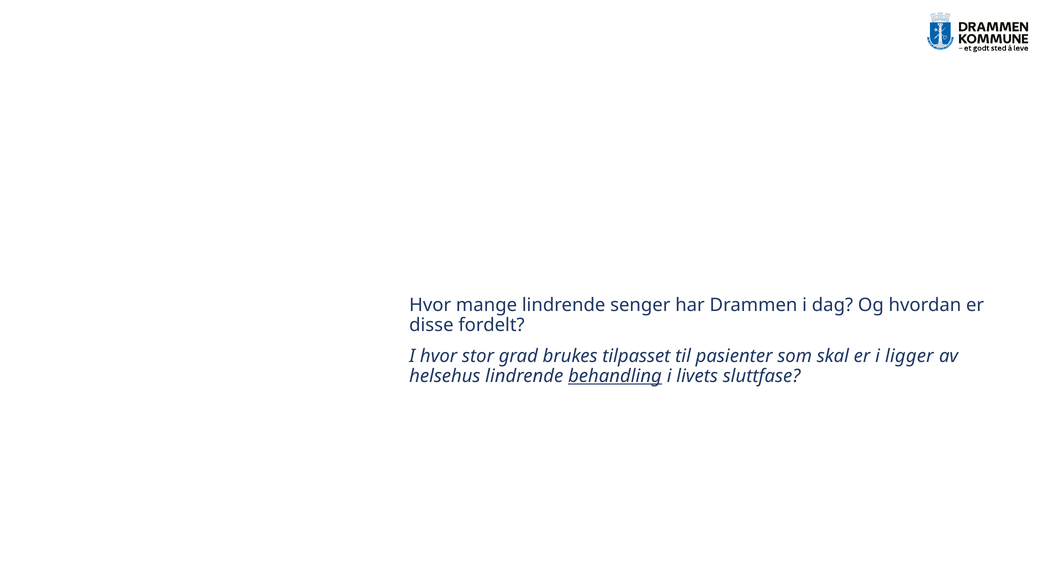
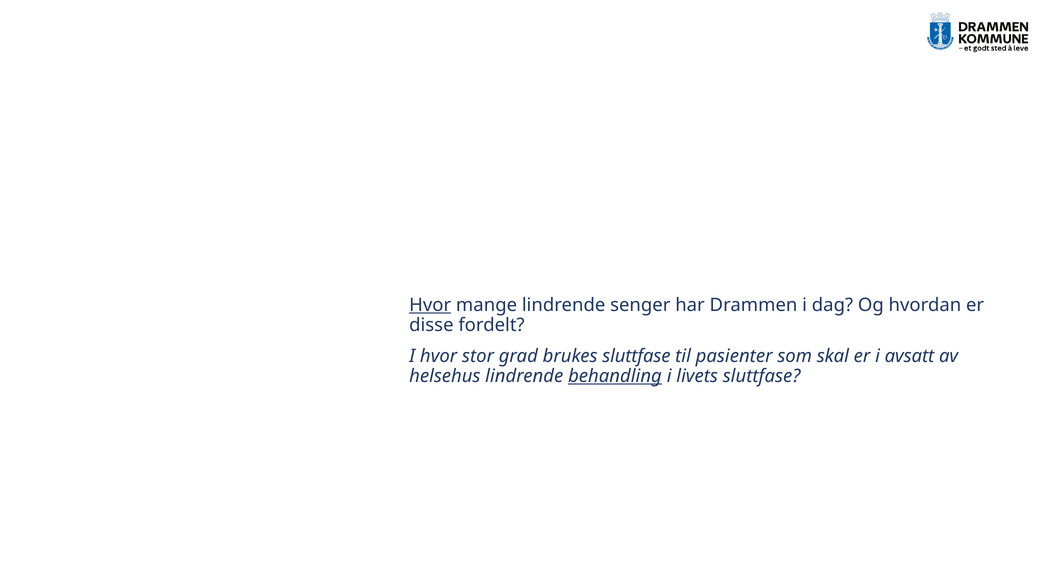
Hvor underline: none -> present (430, 305)
brukes tilpasset: tilpasset -> sluttfase (636, 356)
ligger: ligger -> avsatt (909, 356)
